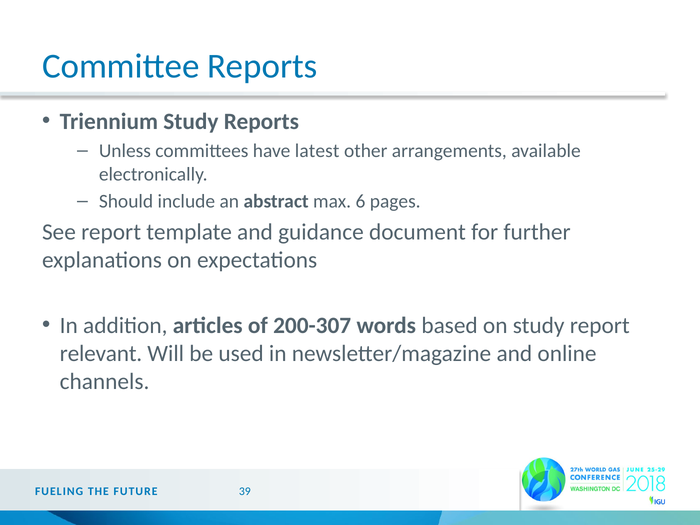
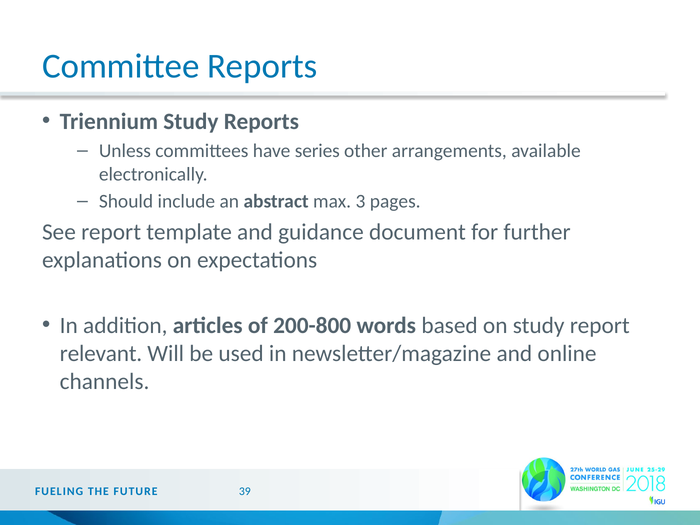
latest: latest -> series (317, 151)
6: 6 -> 3 (360, 201)
200-307: 200-307 -> 200-800 (312, 325)
